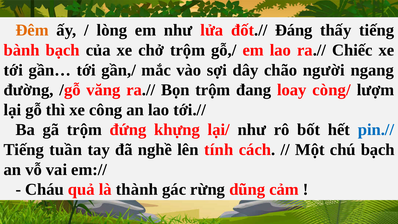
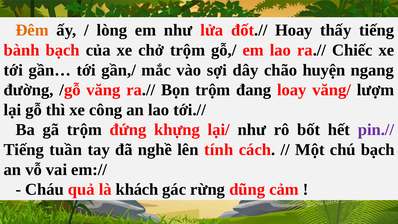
Đáng: Đáng -> Hoay (294, 30)
người: người -> huyện (324, 70)
còng/: còng/ -> văng/ (332, 90)
pin.// colour: blue -> purple (376, 130)
thành: thành -> khách (137, 189)
